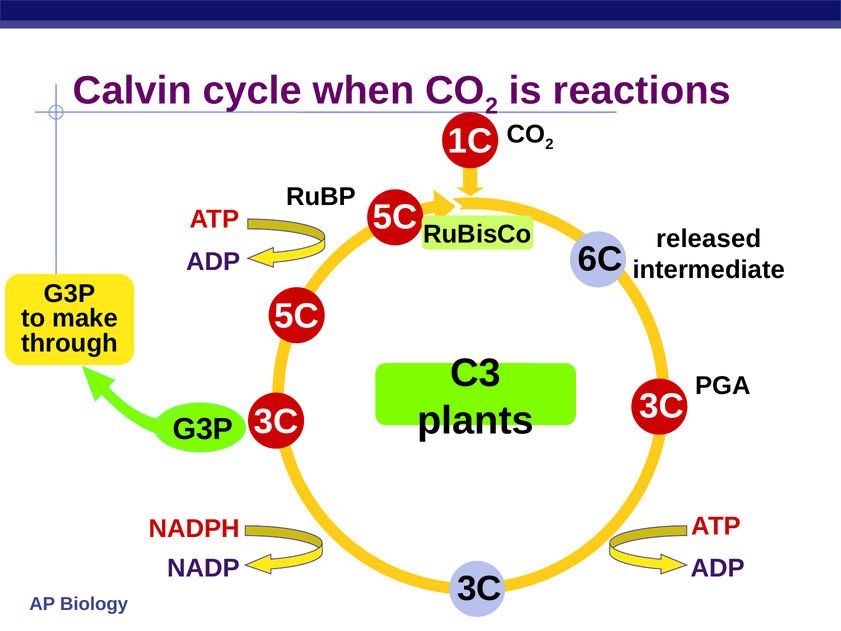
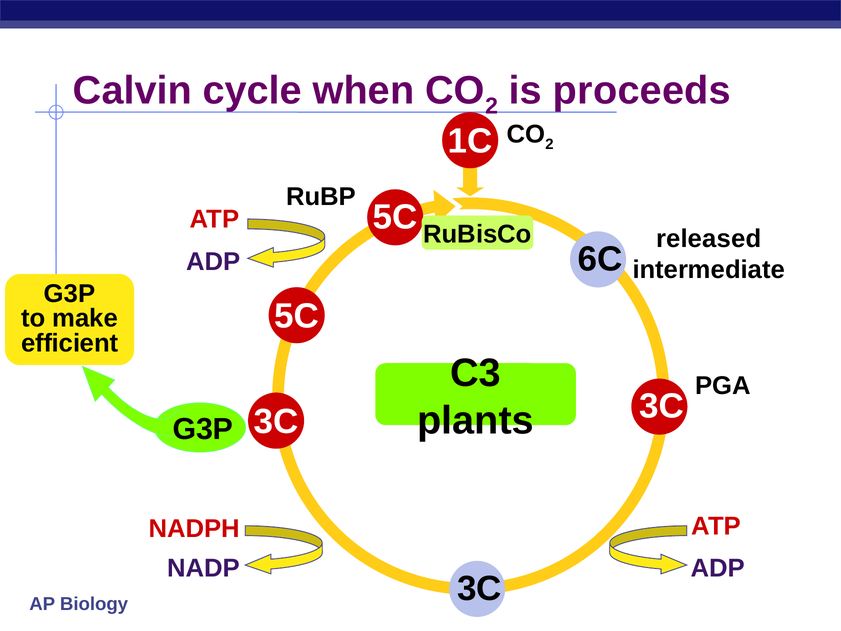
reactions: reactions -> proceeds (642, 91)
through: through -> efficient (70, 343)
